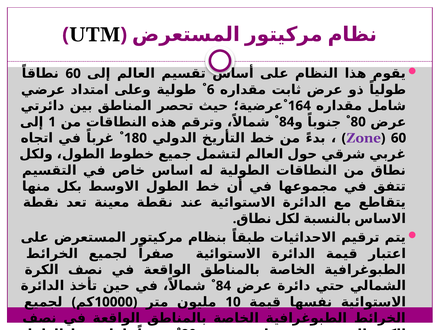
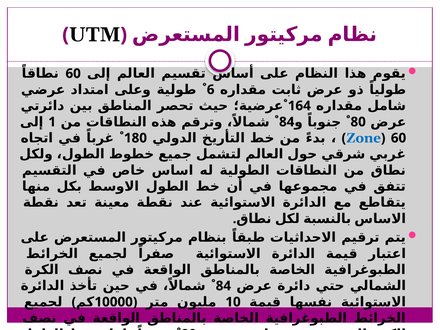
Zone colour: purple -> blue (364, 138)
